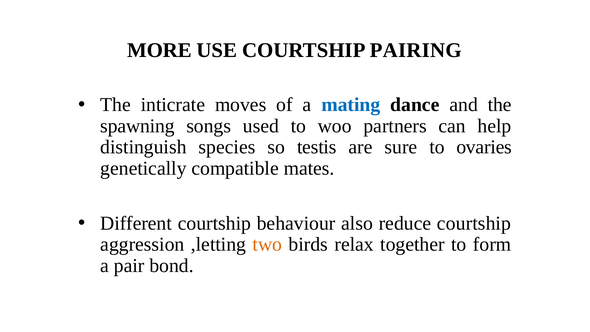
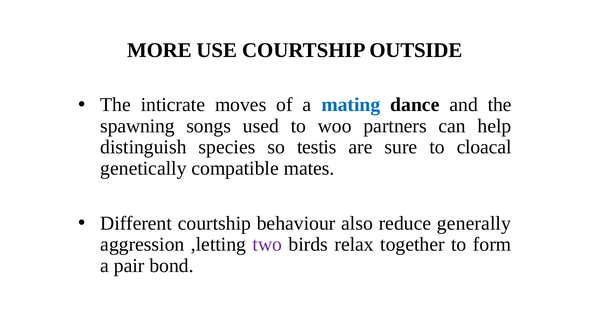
PAIRING: PAIRING -> OUTSIDE (416, 50)
ovaries: ovaries -> cloacal (484, 147)
reduce courtship: courtship -> generally (474, 223)
two colour: orange -> purple (267, 244)
